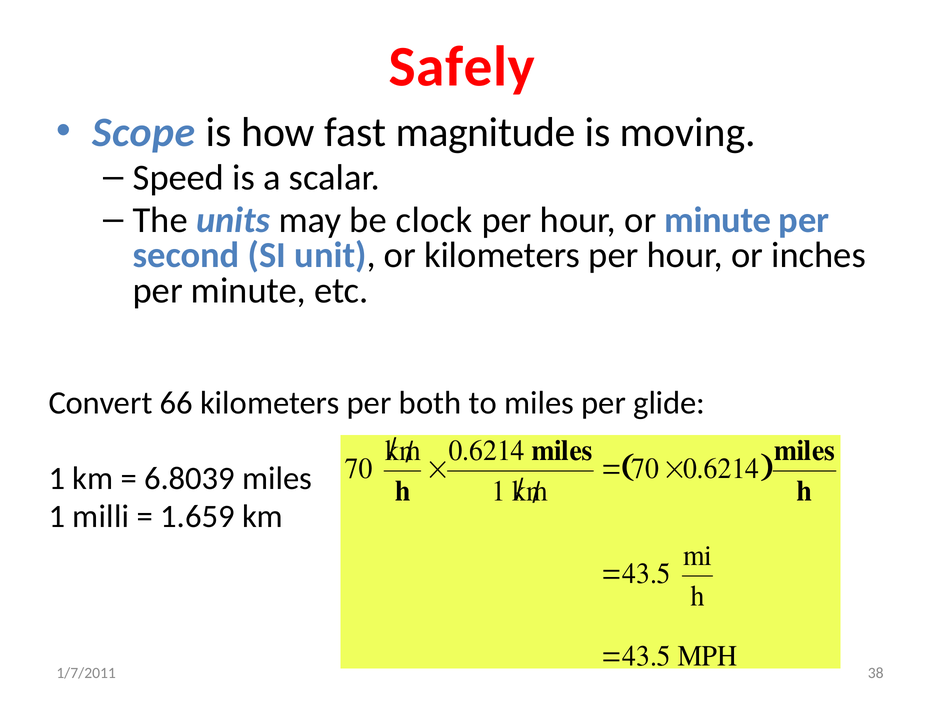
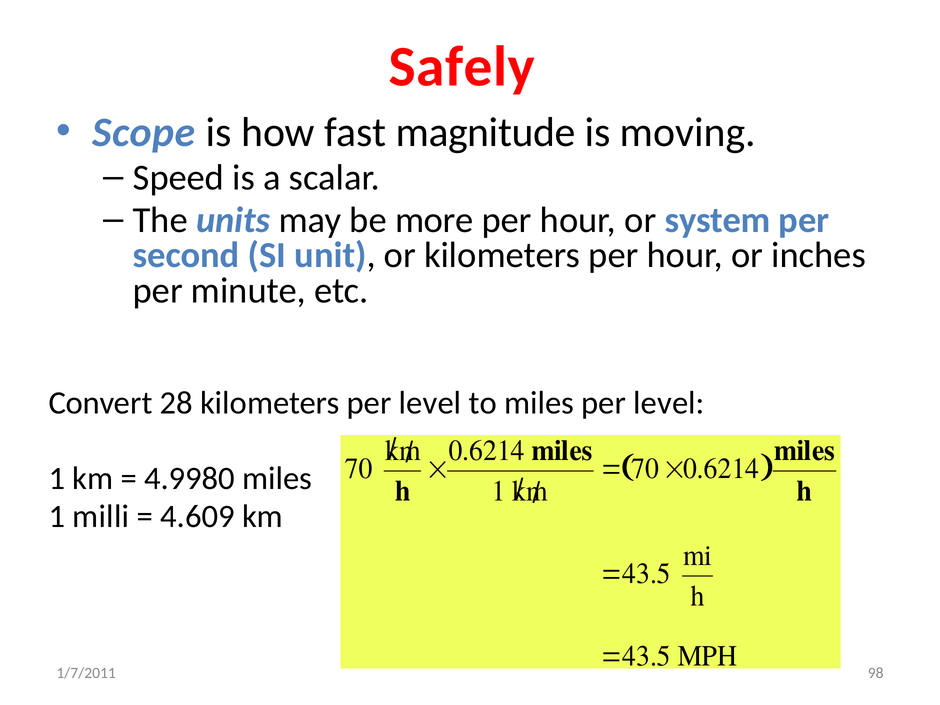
clock: clock -> more (434, 220)
or minute: minute -> system (718, 220)
66: 66 -> 28 (176, 403)
kilometers per both: both -> level (430, 403)
miles per glide: glide -> level (669, 403)
6.8039: 6.8039 -> 4.9980 (189, 478)
1.659: 1.659 -> 4.609 (198, 516)
38: 38 -> 98 (876, 673)
